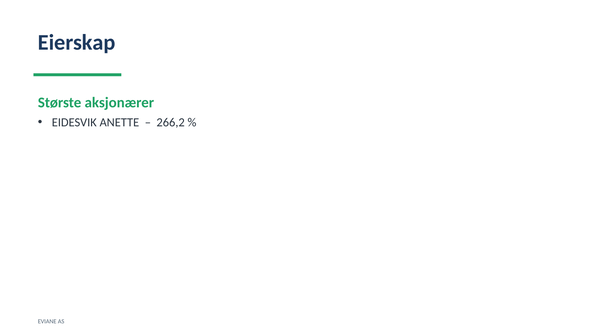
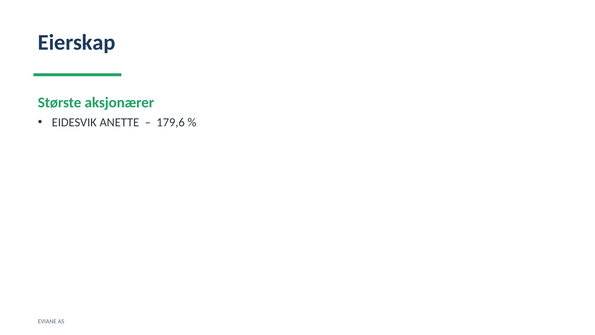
266,2: 266,2 -> 179,6 (171, 122)
